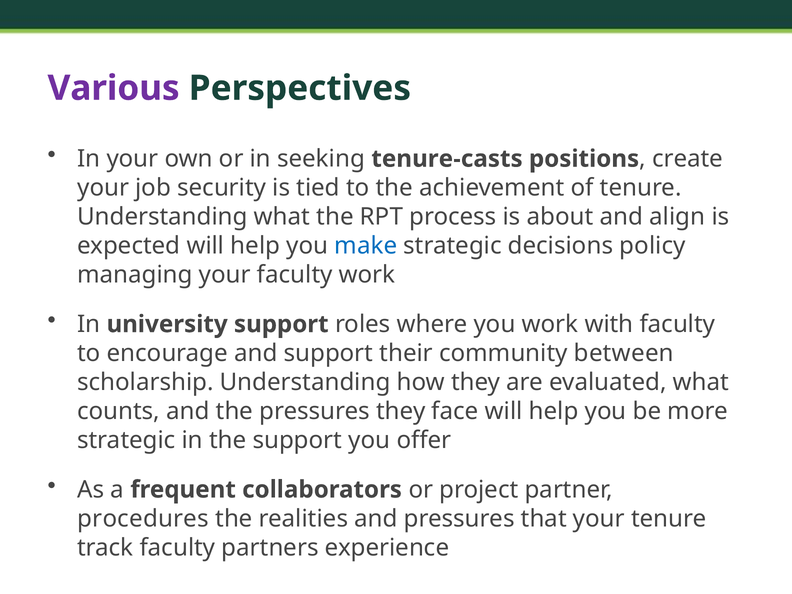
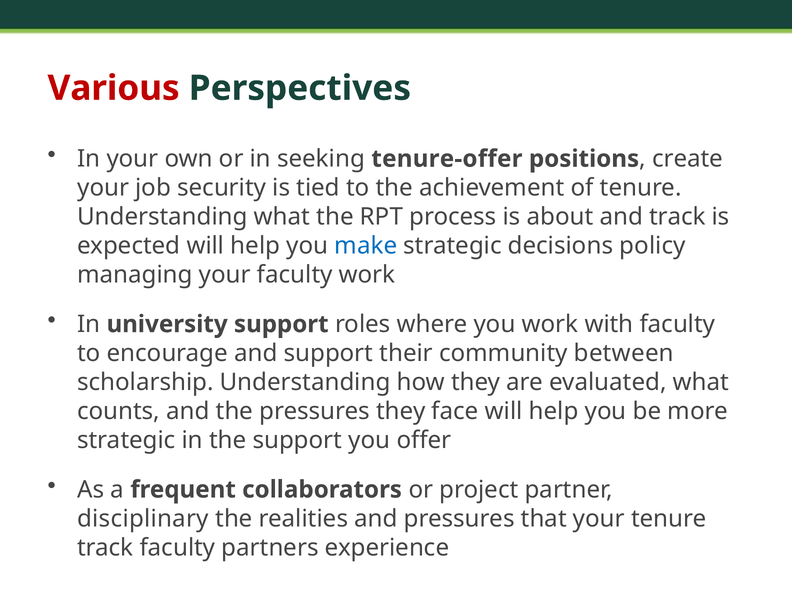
Various colour: purple -> red (114, 88)
tenure-casts: tenure-casts -> tenure-offer (447, 159)
and align: align -> track (677, 217)
procedures: procedures -> disciplinary (143, 519)
